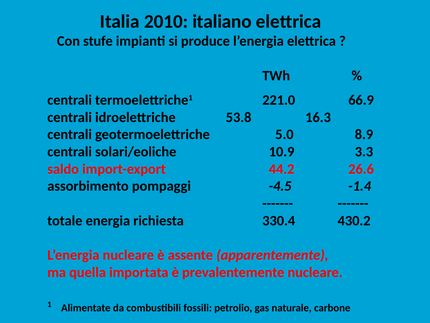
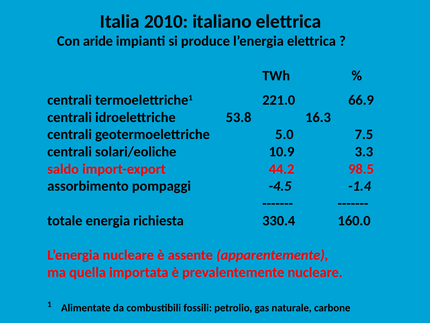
stufe: stufe -> aride (98, 41)
8.9: 8.9 -> 7.5 (364, 134)
26.6: 26.6 -> 98.5 (361, 169)
430.2: 430.2 -> 160.0 (354, 220)
